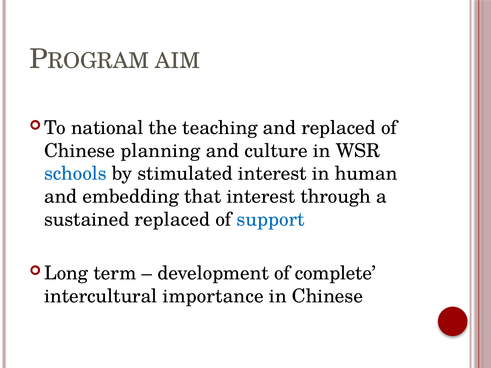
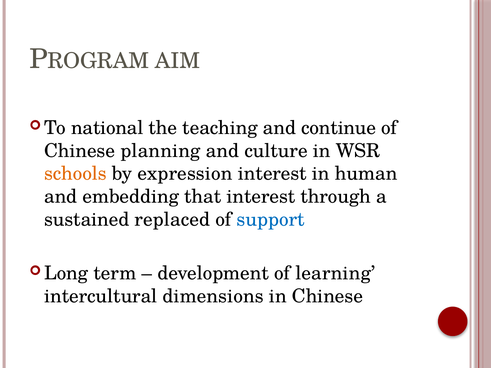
and replaced: replaced -> continue (339, 128)
schools colour: blue -> orange (75, 174)
stimulated: stimulated -> expression (185, 174)
complete: complete -> learning (335, 273)
importance: importance -> dimensions (213, 296)
